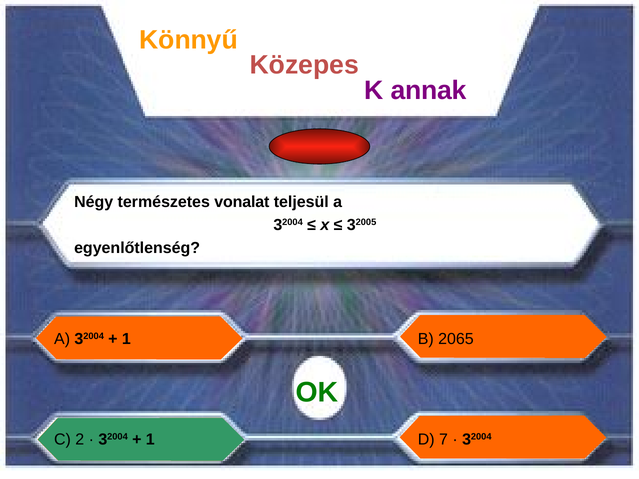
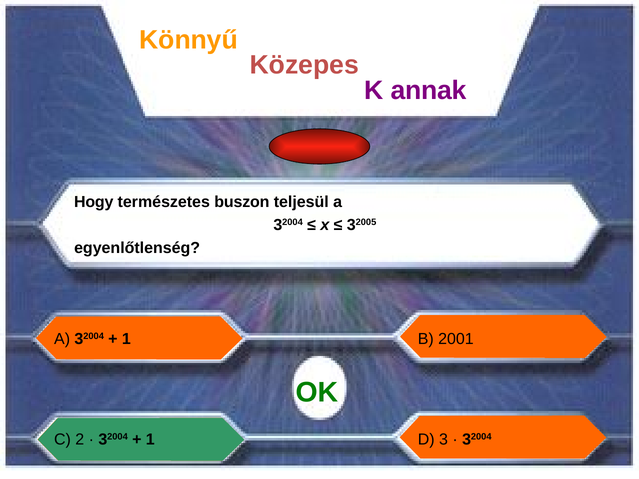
Négy: Négy -> Hogy (94, 202)
vonalat: vonalat -> buszon (242, 202)
2065: 2065 -> 2001 (456, 339)
7: 7 -> 3 (443, 440)
